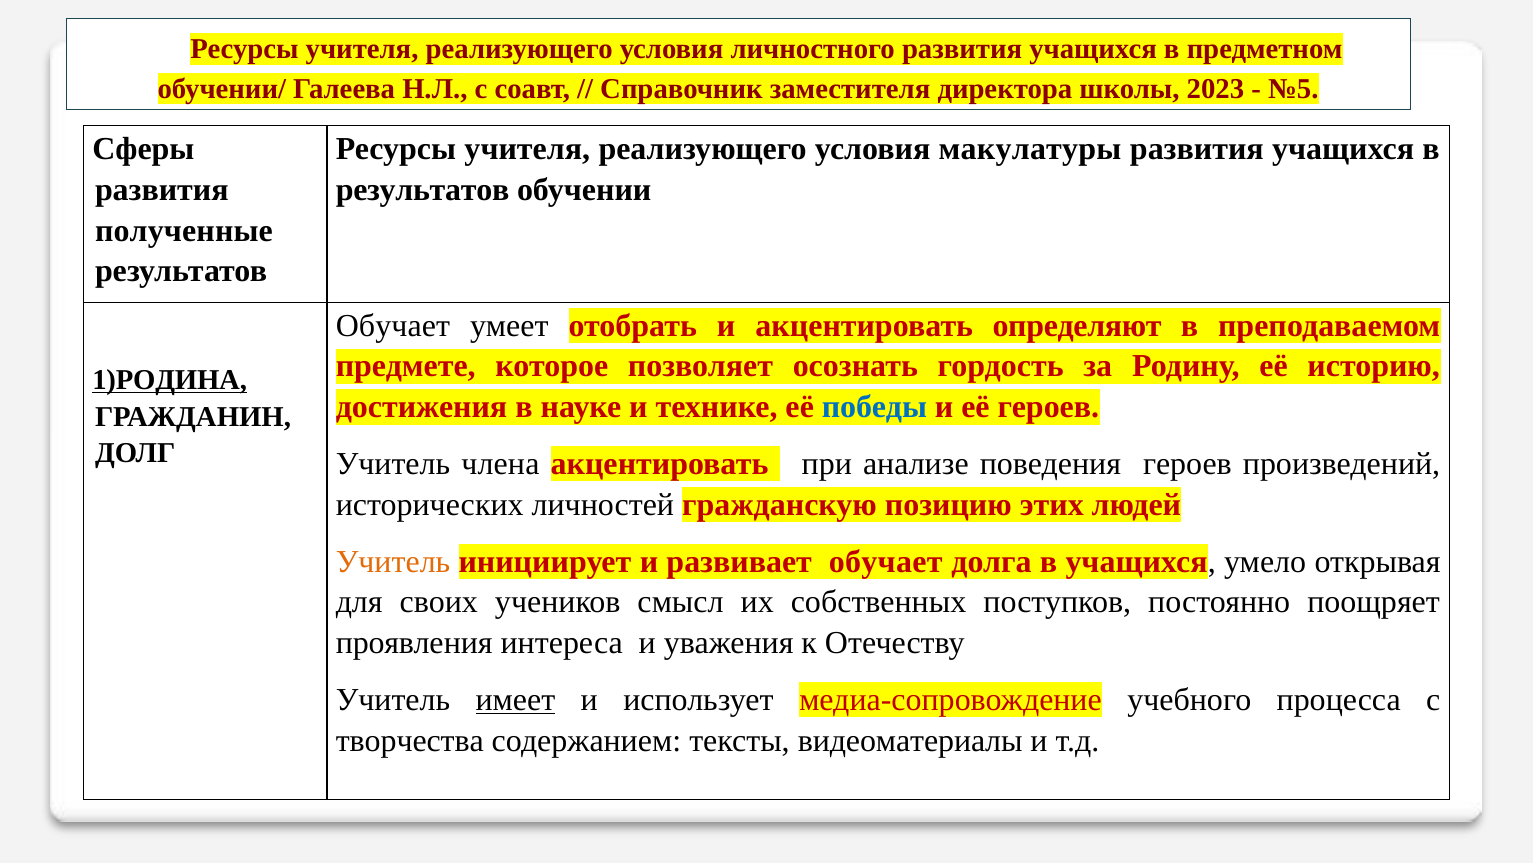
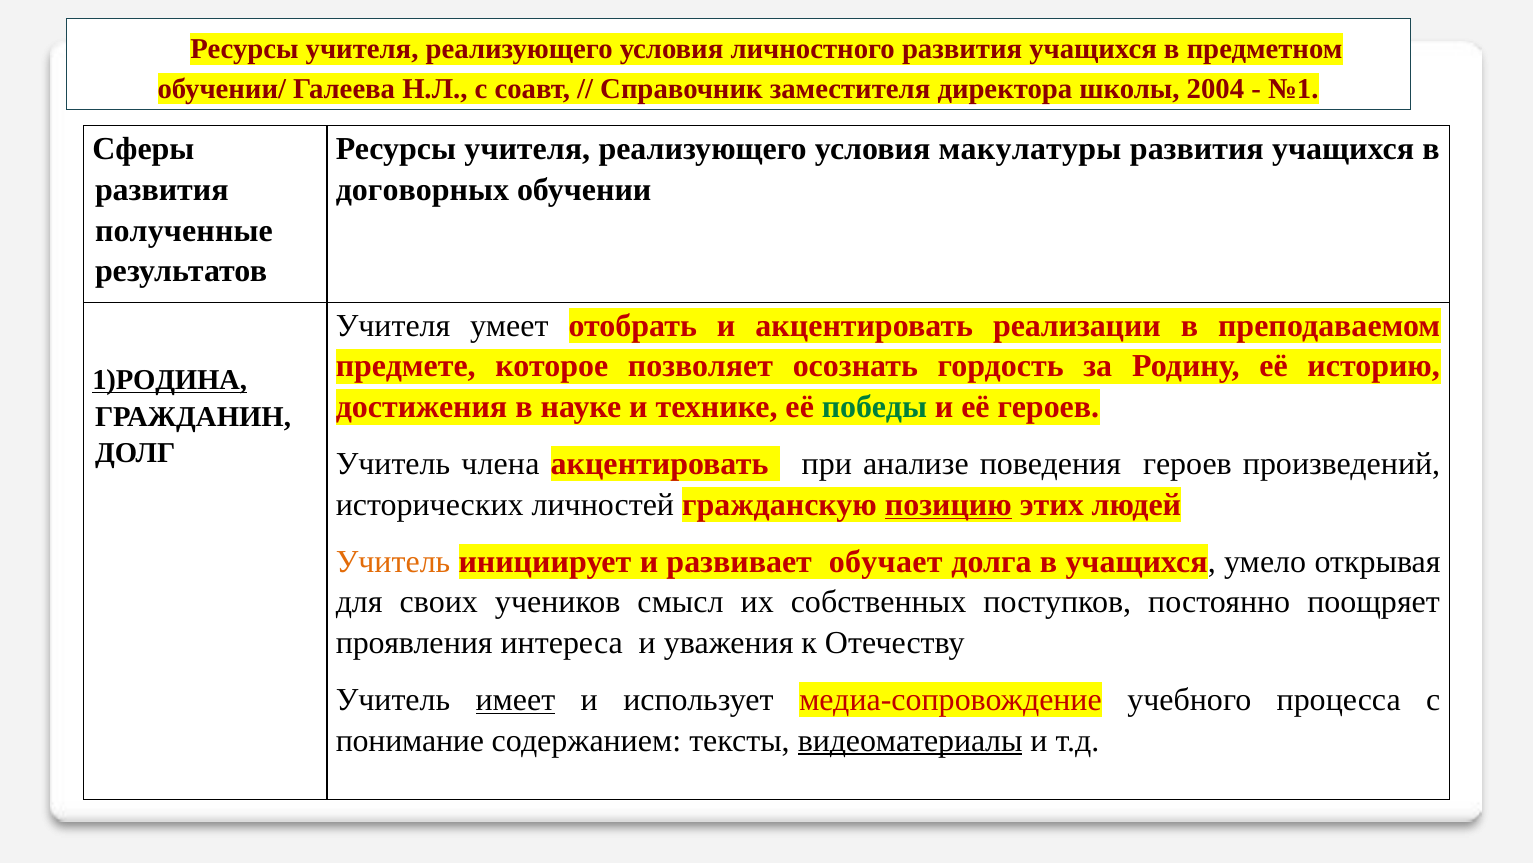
2023: 2023 -> 2004 (1215, 89)
№5: №5 -> №1 (1293, 89)
результатов: результатов -> договорных (422, 190)
Обучает: Обучает -> Учителя (393, 325)
определяют: определяют -> реализации (1077, 325)
победы colour: blue -> green (874, 407)
позицию underline: none -> present (948, 504)
творчества: творчества -> понимание (410, 740)
видеоматериалы underline: none -> present (910, 740)
